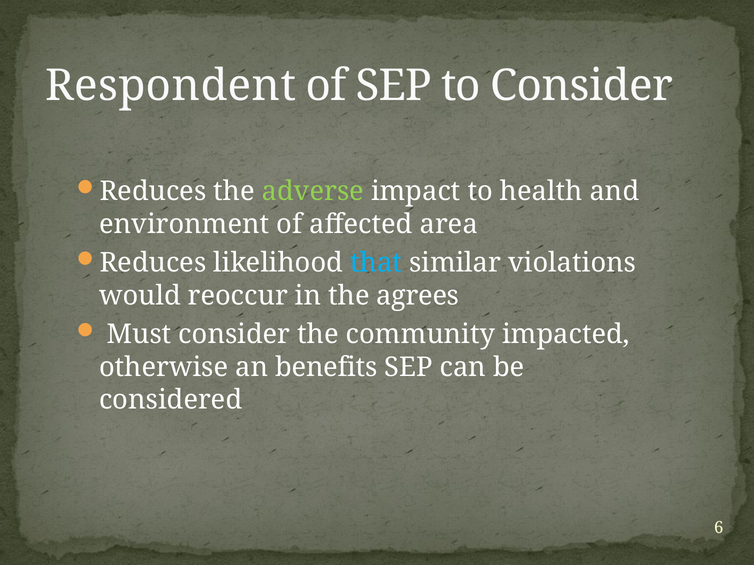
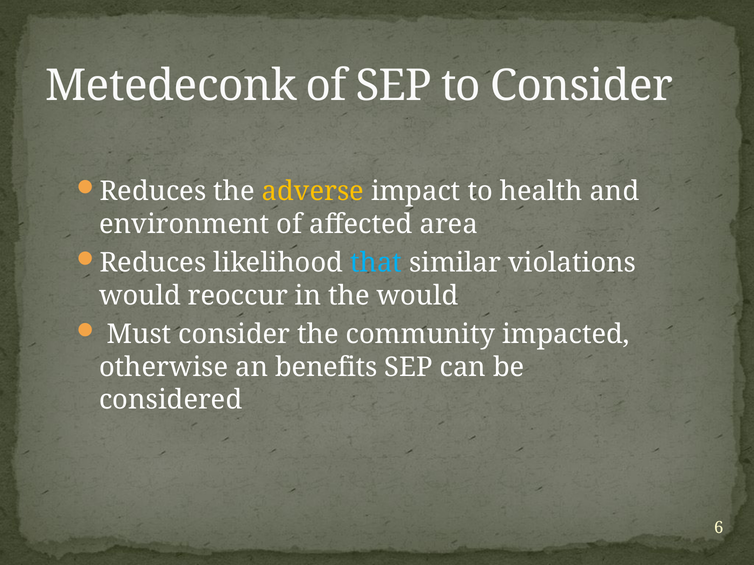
Respondent: Respondent -> Metedeconk (171, 86)
adverse colour: light green -> yellow (313, 192)
the agrees: agrees -> would (418, 296)
